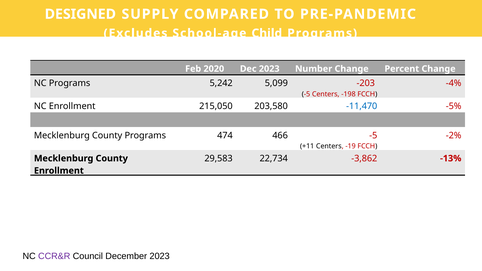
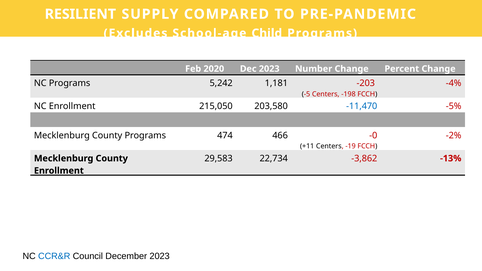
DESIGNED: DESIGNED -> RESILIENT (80, 14)
5,099: 5,099 -> 1,181 (276, 83)
466 -5: -5 -> -0 (373, 136)
CCR&R colour: purple -> blue (54, 256)
